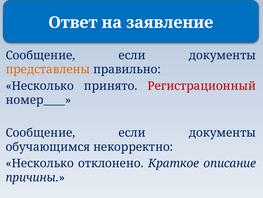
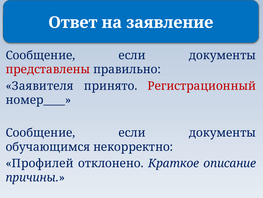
представлены colour: orange -> red (48, 69)
Несколько: Несколько -> Заявителя (40, 86)
Несколько: Несколько -> Профилей (40, 163)
